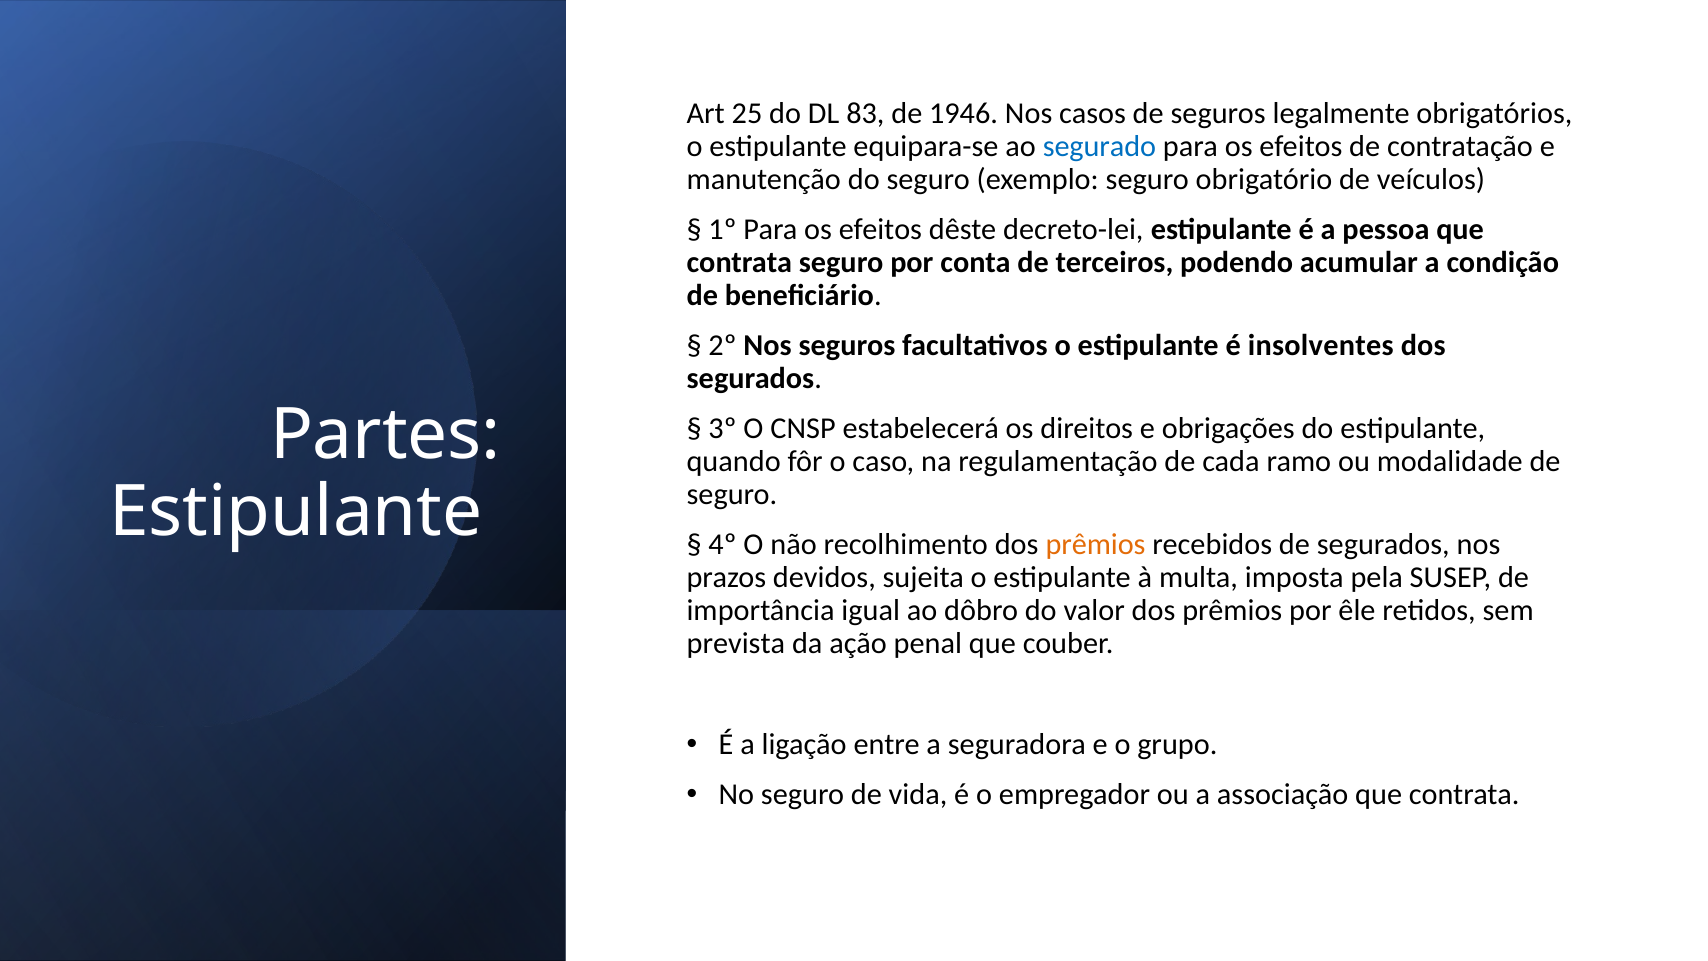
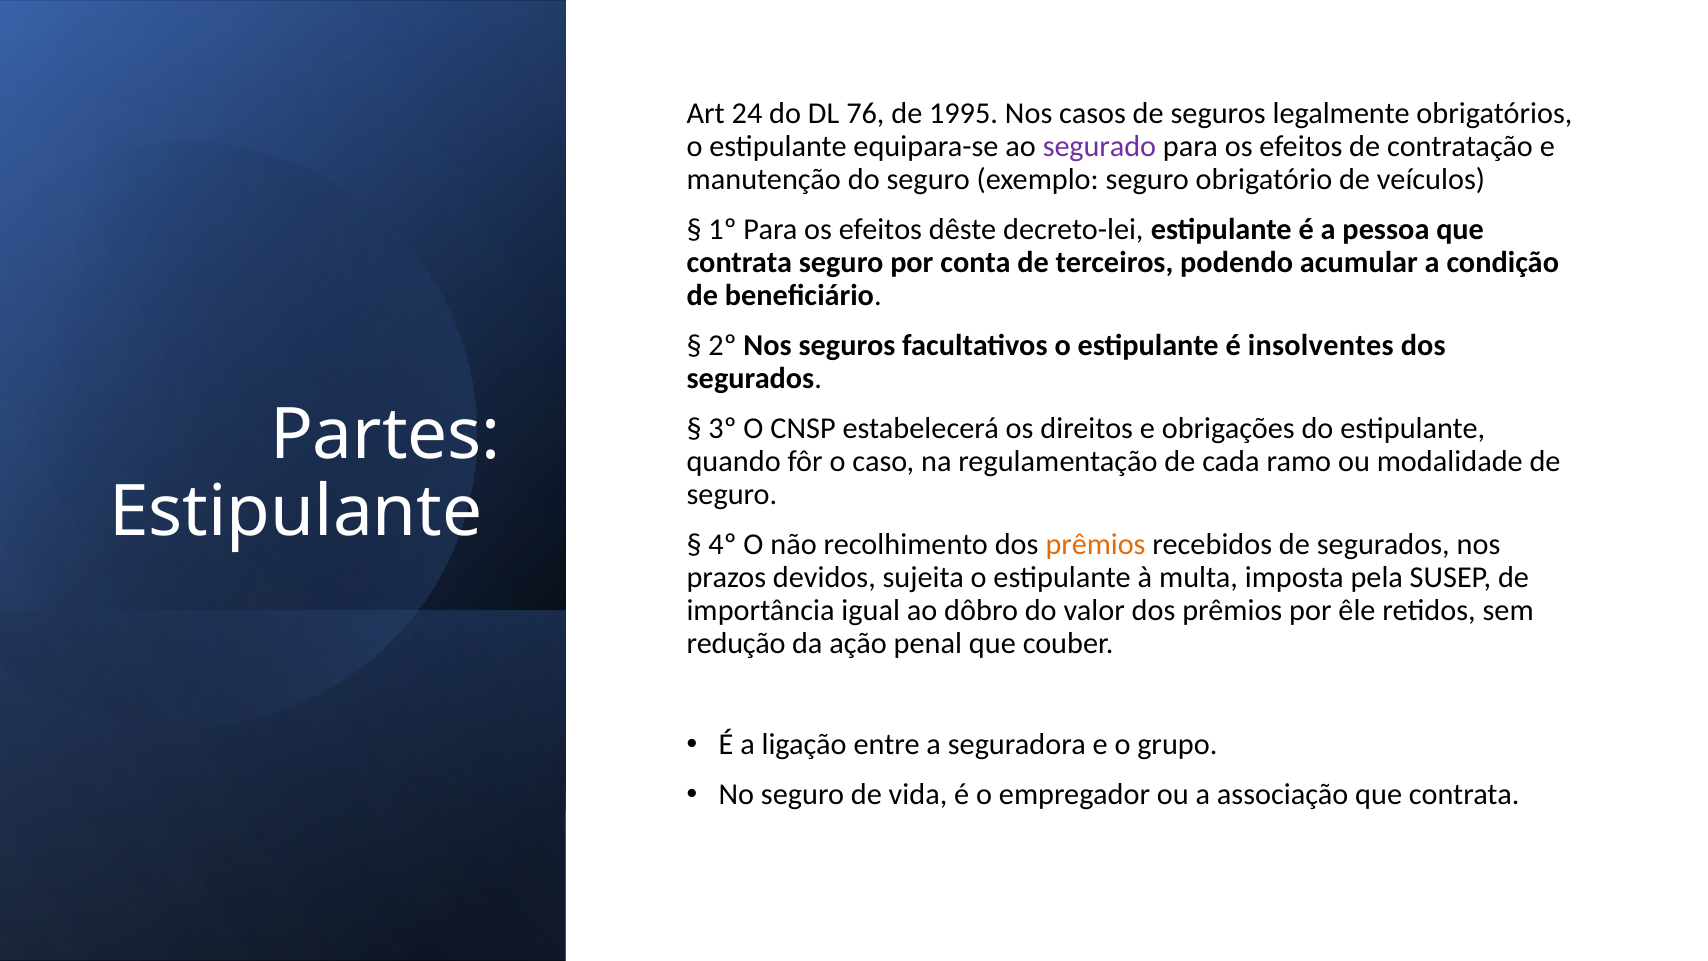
25: 25 -> 24 (747, 114)
83: 83 -> 76 (865, 114)
1946: 1946 -> 1995 (964, 114)
segurado colour: blue -> purple (1099, 146)
prevista: prevista -> redução (736, 643)
